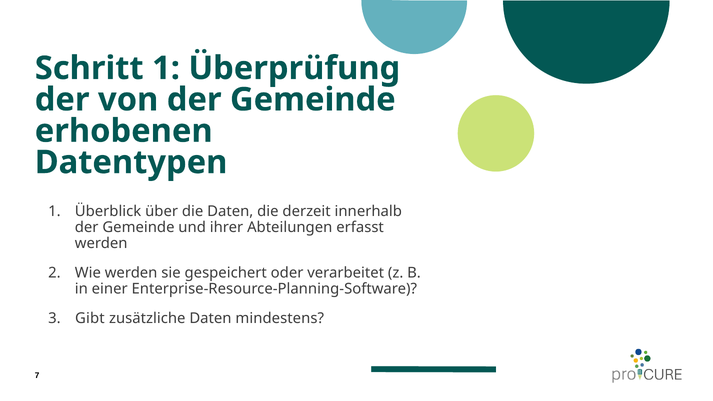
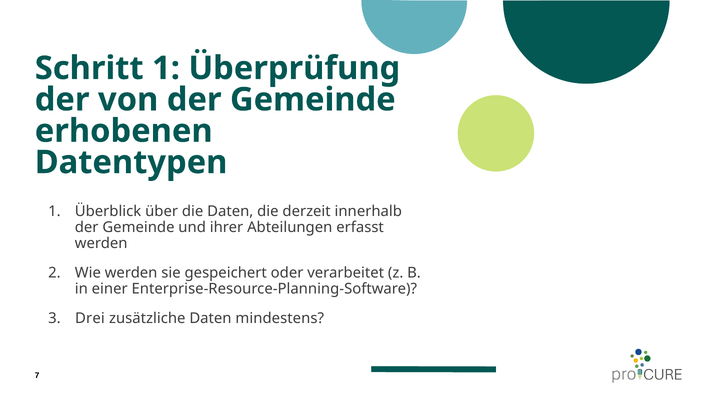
Gibt: Gibt -> Drei (90, 318)
